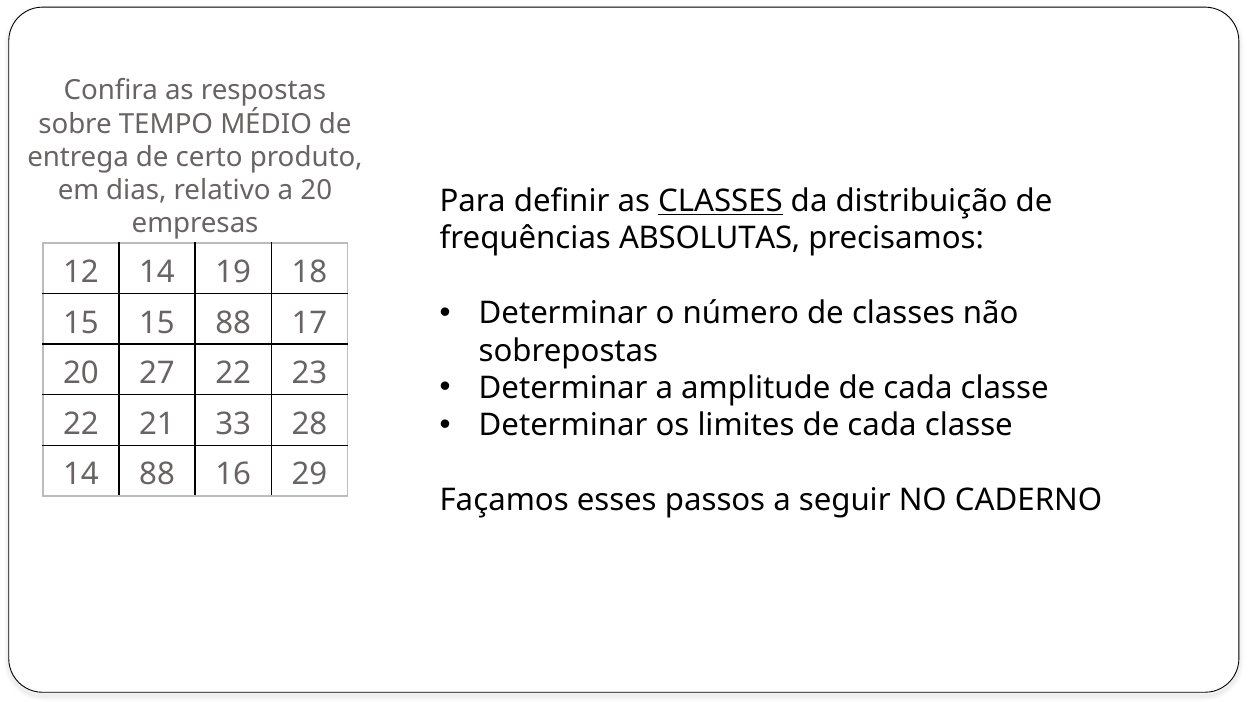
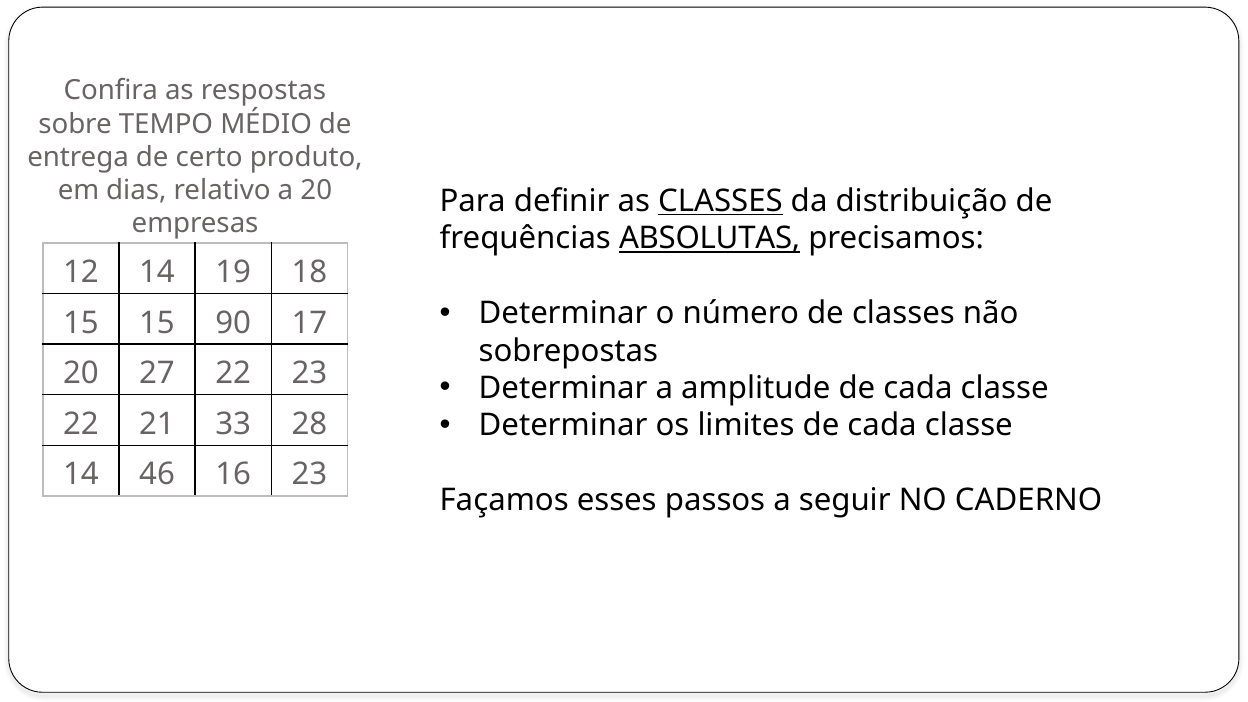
ABSOLUTAS underline: none -> present (710, 239)
15 88: 88 -> 90 (233, 323)
14 88: 88 -> 46 (157, 475)
16 29: 29 -> 23 (309, 475)
